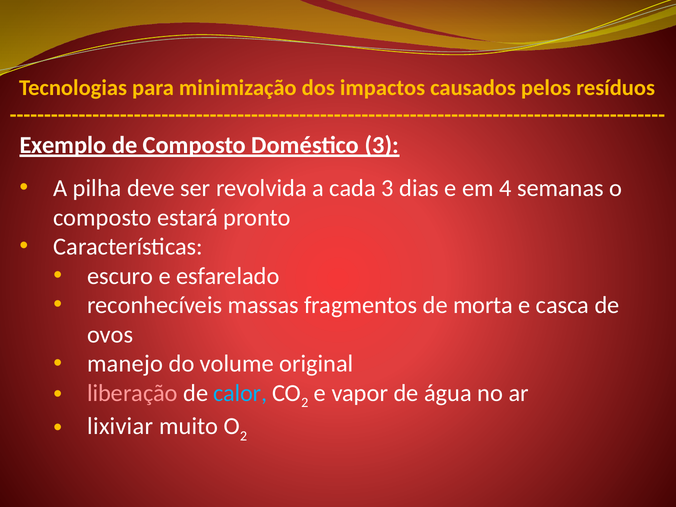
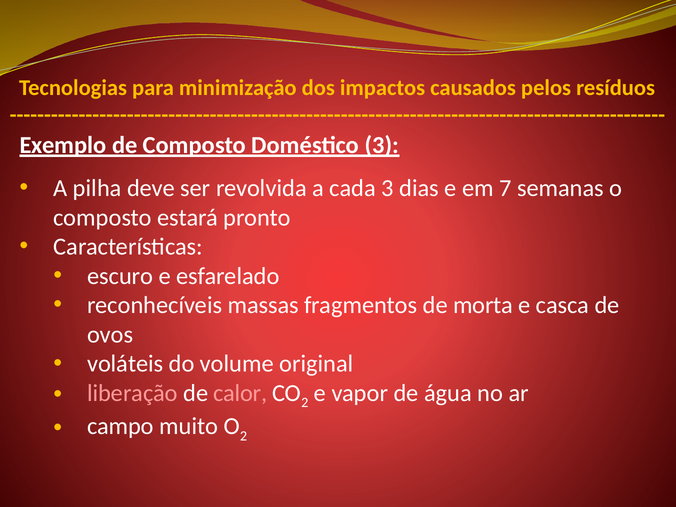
4: 4 -> 7 (505, 188)
manejo: manejo -> voláteis (125, 364)
calor colour: light blue -> pink (240, 393)
lixiviar: lixiviar -> campo (121, 426)
